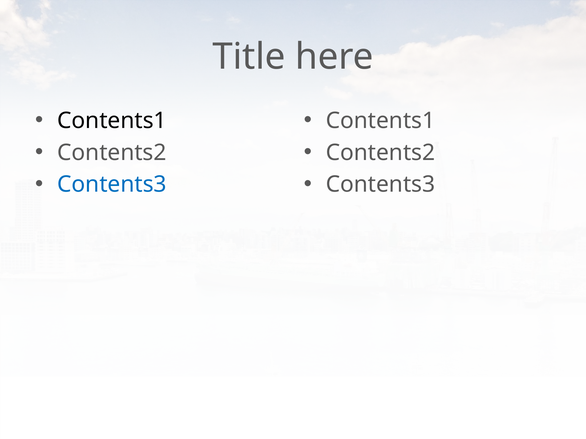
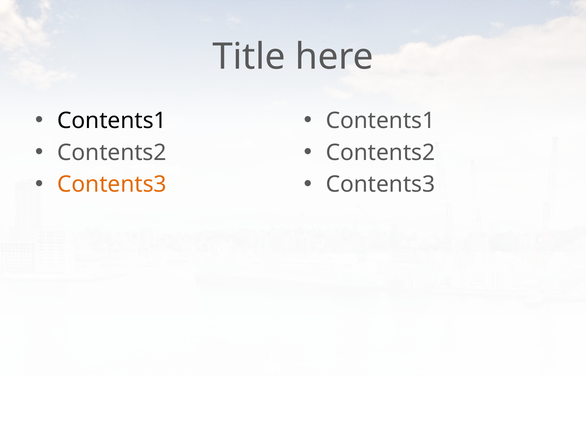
Contents3 colour: blue -> orange (112, 185)
